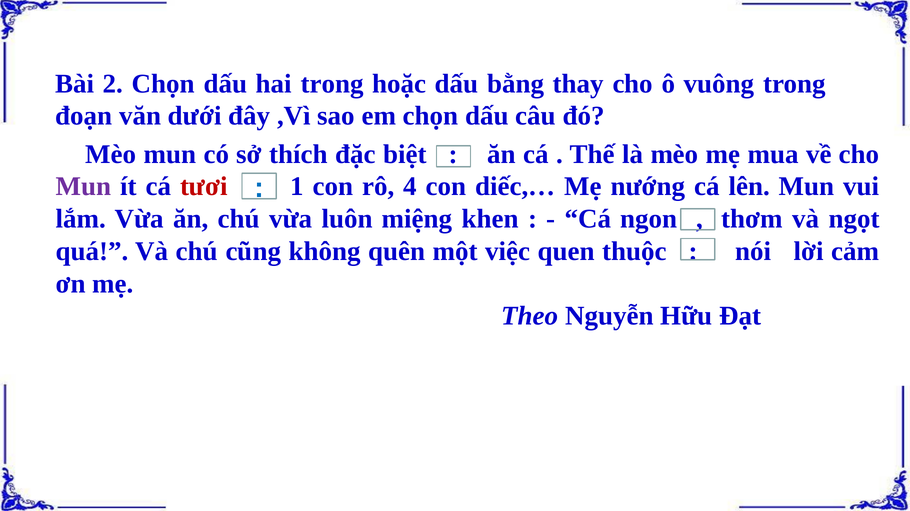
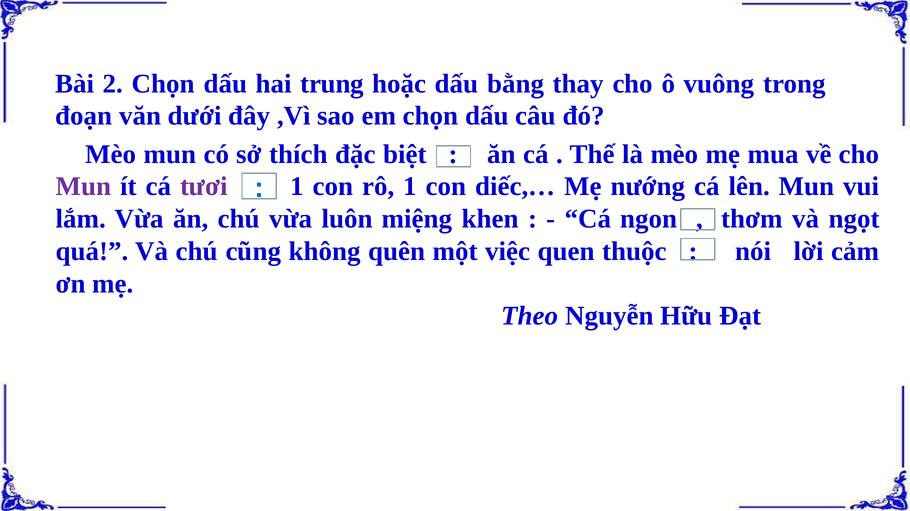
hai trong: trong -> trung (332, 84)
tươi colour: red -> purple (204, 187)
rô 4: 4 -> 1 (410, 187)
